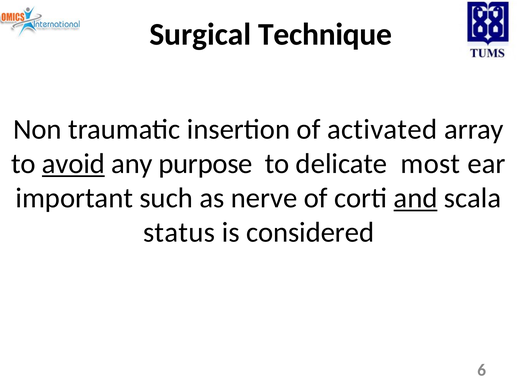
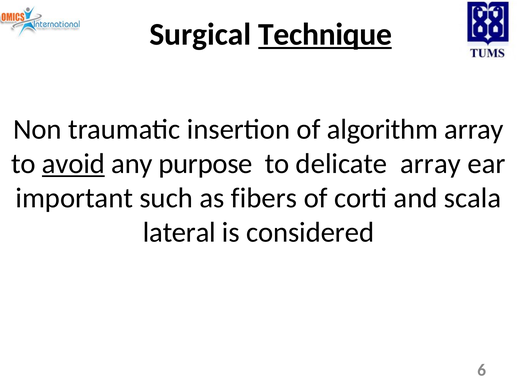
Technique underline: none -> present (325, 35)
activated: activated -> algorithm (382, 130)
delicate most: most -> array (430, 164)
nerve: nerve -> fibers (264, 199)
and underline: present -> none (416, 199)
status: status -> lateral (179, 233)
